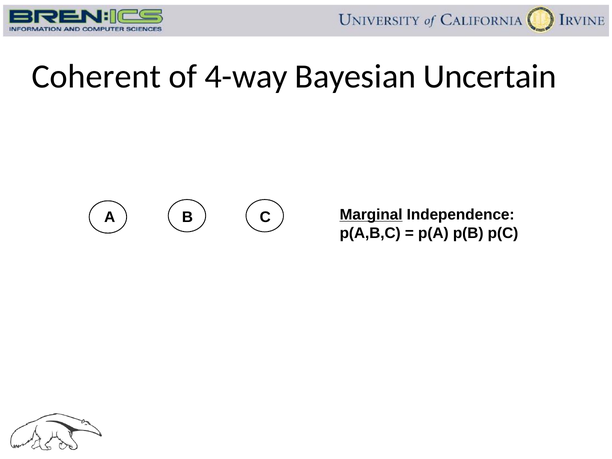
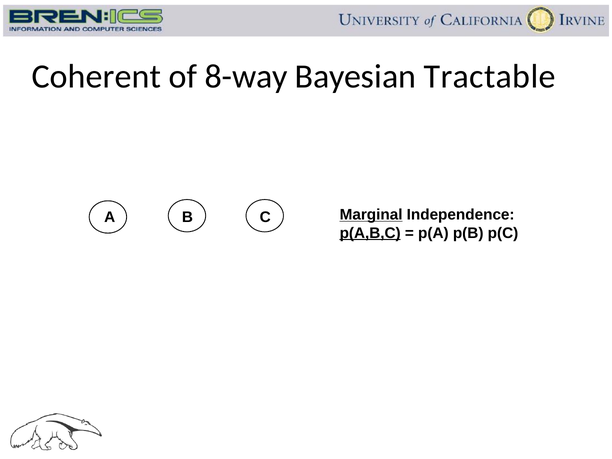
4-way: 4-way -> 8-way (246, 76)
Uncertain: Uncertain -> Tractable (490, 76)
p(A,B,C underline: none -> present (370, 233)
